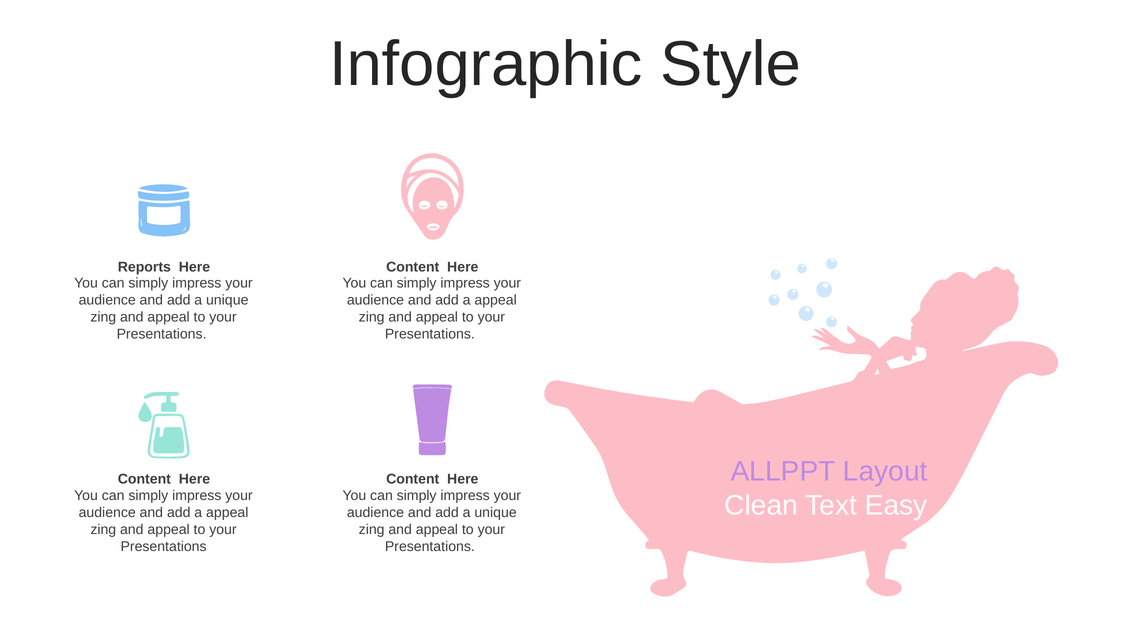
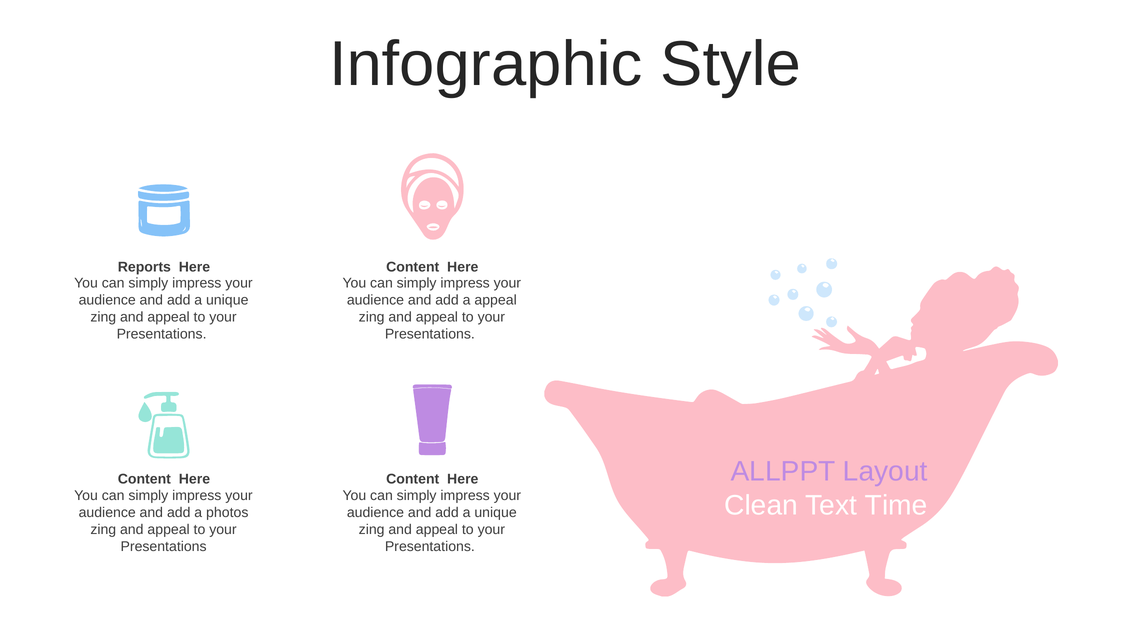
Easy: Easy -> Time (896, 506)
appeal: appeal -> photos (227, 513)
